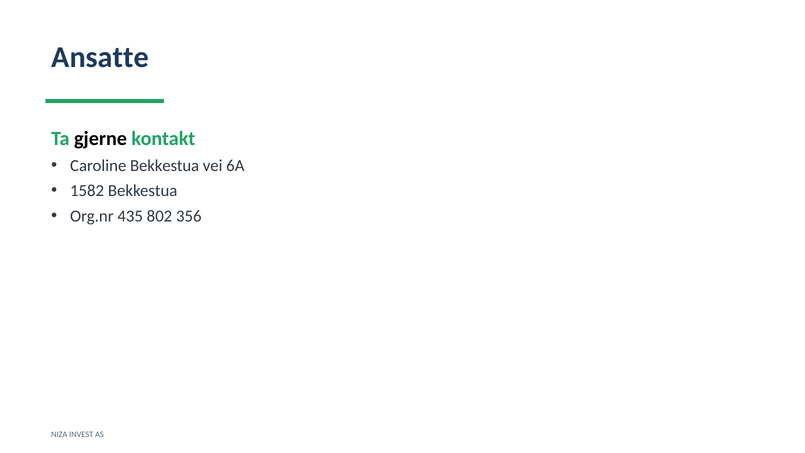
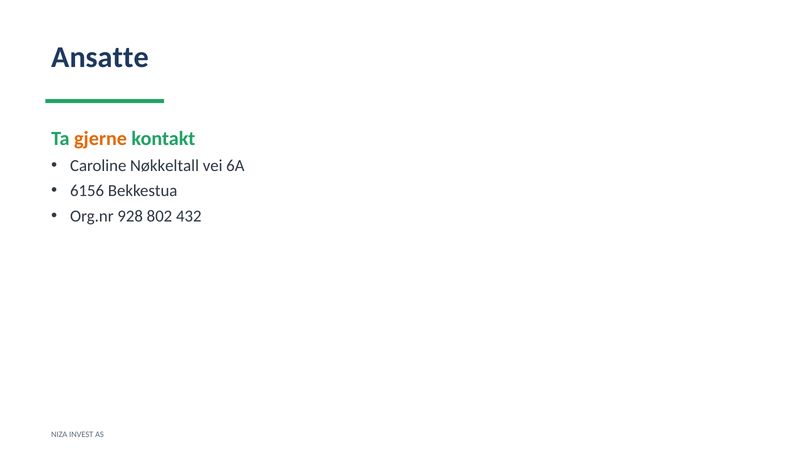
gjerne colour: black -> orange (101, 139)
Caroline Bekkestua: Bekkestua -> Nøkkeltall (165, 166)
1582: 1582 -> 6156 (87, 191)
435: 435 -> 928 (130, 216)
356: 356 -> 432 (189, 216)
